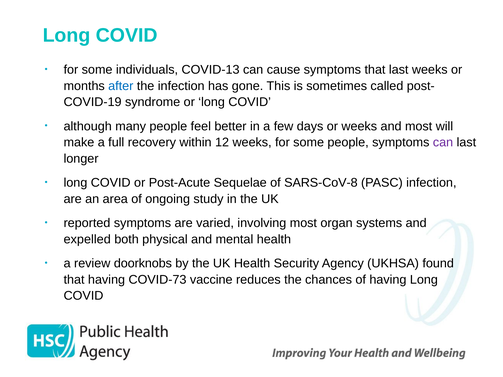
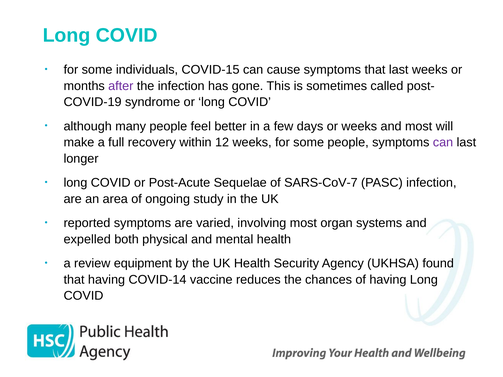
COVID-13: COVID-13 -> COVID-15 (211, 70)
after colour: blue -> purple (121, 86)
SARS-CoV-8: SARS-CoV-8 -> SARS-CoV-7 (321, 183)
doorknobs: doorknobs -> equipment (143, 264)
COVID-73: COVID-73 -> COVID-14 (157, 280)
